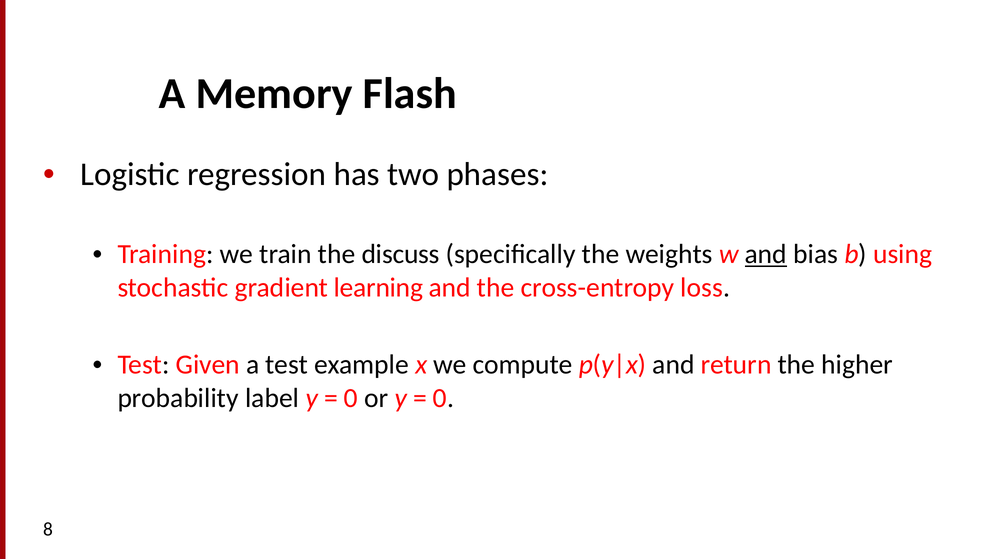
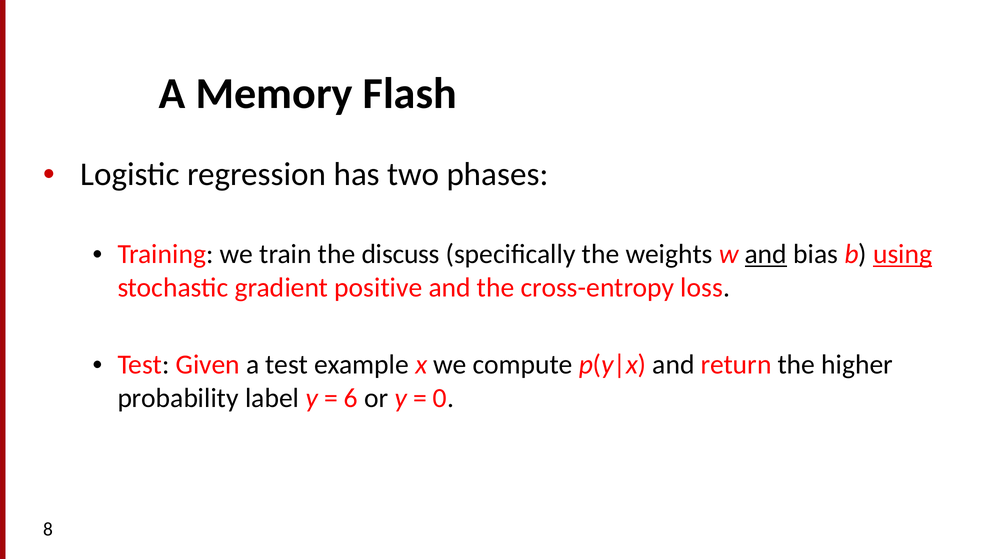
using underline: none -> present (903, 254)
learning: learning -> positive (378, 287)
0: 0 -> 6 (351, 398)
